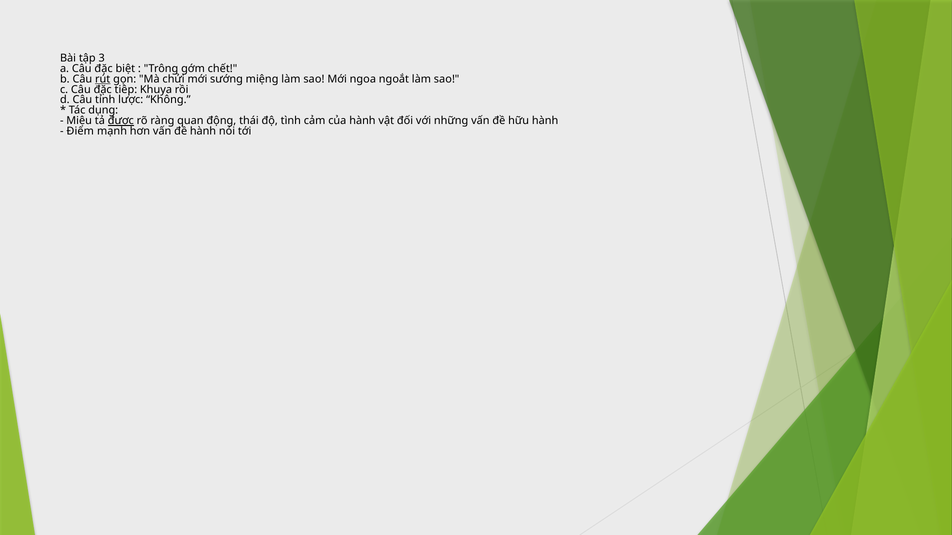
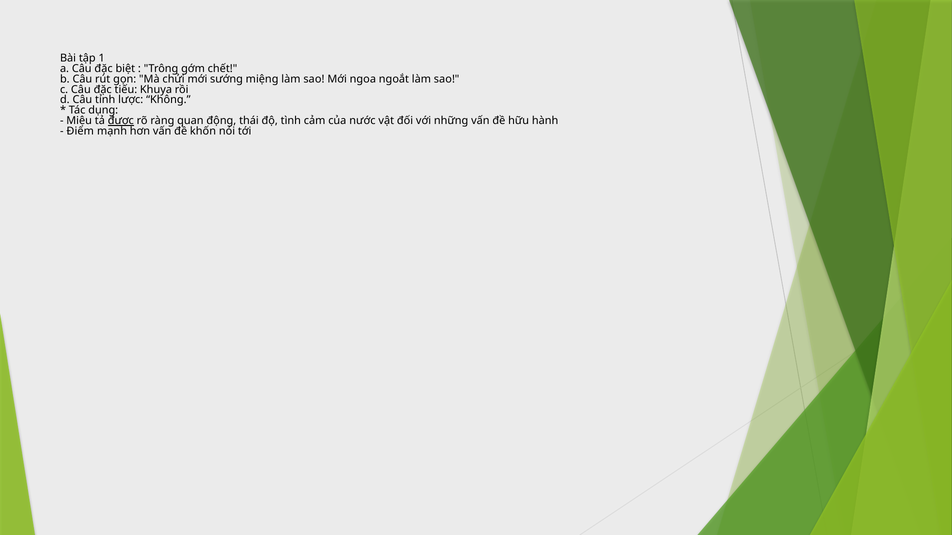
3: 3 -> 1 (102, 58)
rút underline: present -> none (103, 79)
tiêp: tiêp -> tiếu (126, 90)
của hành: hành -> nước (362, 121)
đề hành: hành -> khốn (203, 131)
